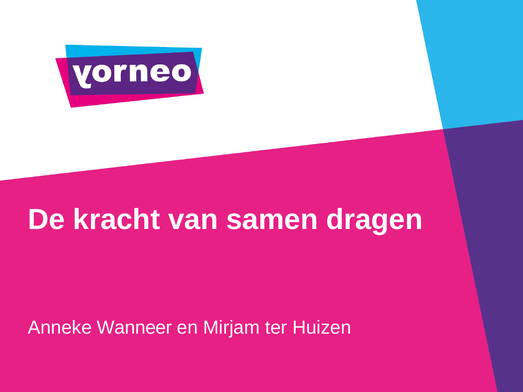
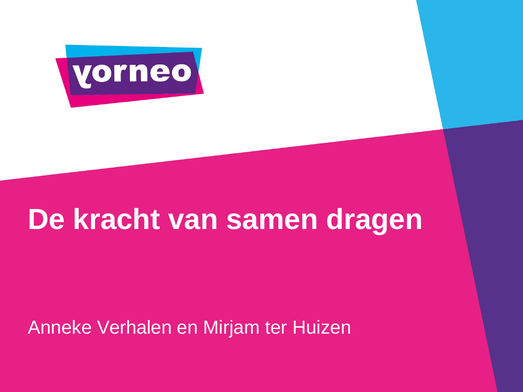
Wanneer: Wanneer -> Verhalen (134, 328)
